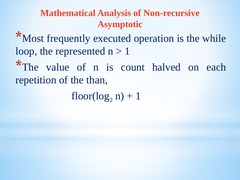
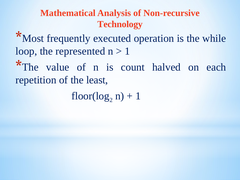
Asymptotic: Asymptotic -> Technology (120, 24)
than: than -> least (97, 80)
